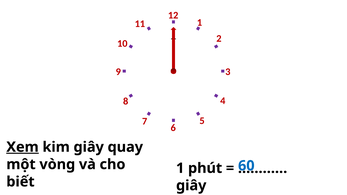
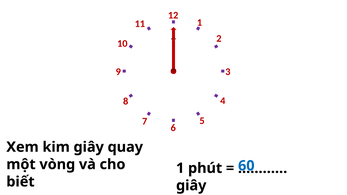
Xem underline: present -> none (23, 147)
